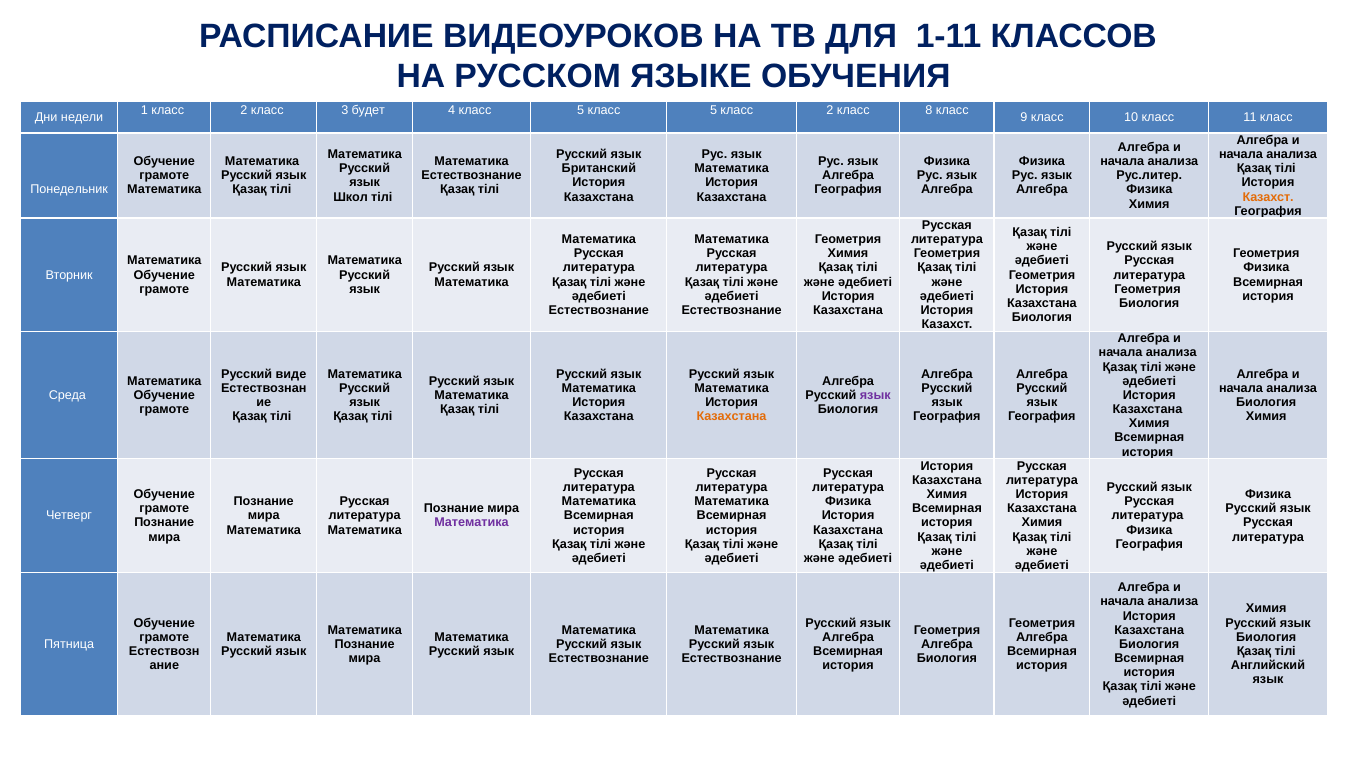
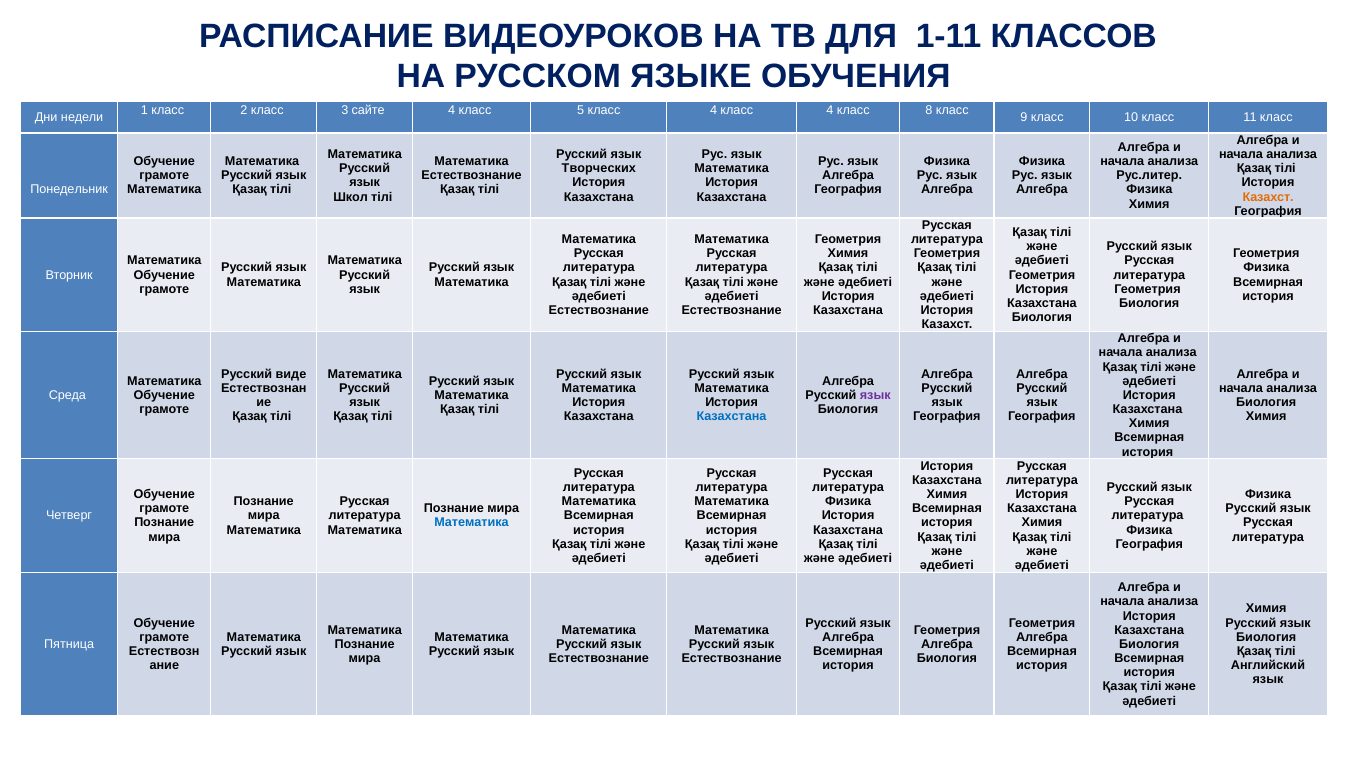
будет: будет -> сайте (368, 110)
5 класс 5: 5 -> 4 (714, 110)
2: 2 -> 4 (830, 110)
Британский: Британский -> Творческих (599, 169)
Казахстана colour: orange -> blue (732, 417)
Математика colour: purple -> blue (472, 523)
